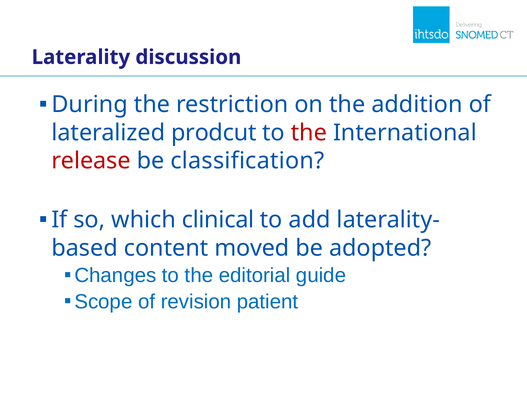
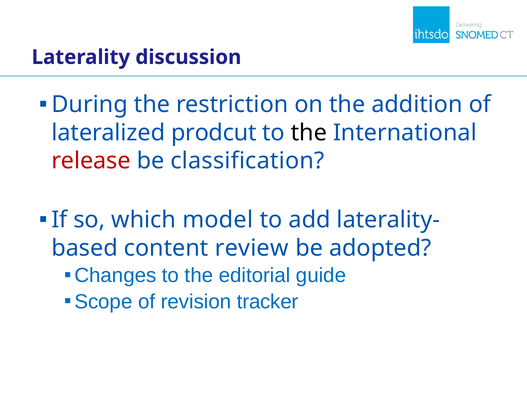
the colour: red -> black (309, 133)
clinical: clinical -> model (218, 220)
moved: moved -> review (252, 248)
patient: patient -> tracker (268, 302)
